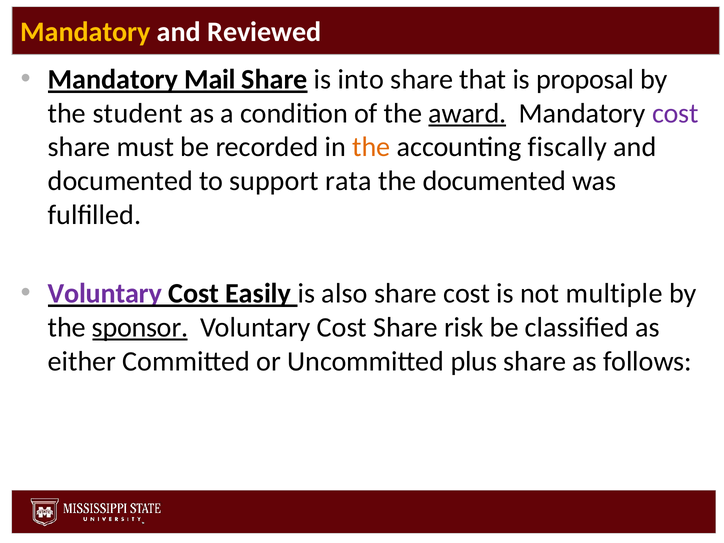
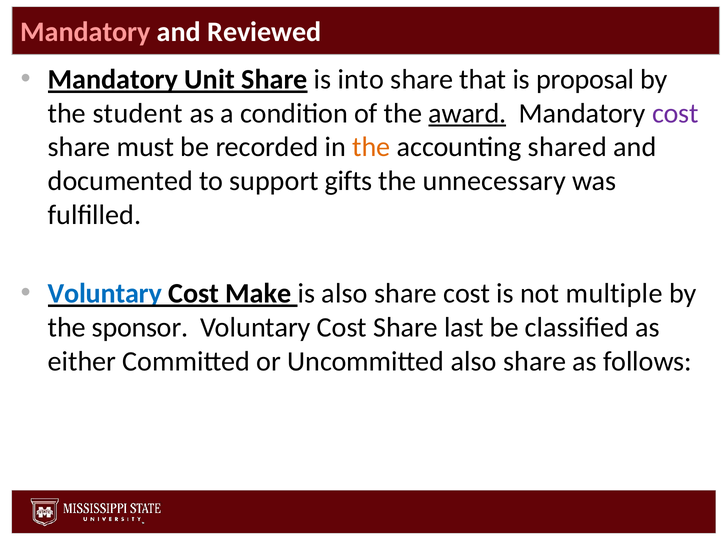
Mandatory colour: yellow -> pink (85, 32)
Mail: Mail -> Unit (210, 80)
fiscally: fiscally -> shared (567, 147)
rata: rata -> gifts (349, 181)
the documented: documented -> unnecessary (494, 181)
Voluntary colour: purple -> blue (105, 294)
Easily: Easily -> Make (258, 294)
sponsor underline: present -> none (140, 327)
risk: risk -> last (464, 327)
Uncommitted plus: plus -> also (474, 361)
